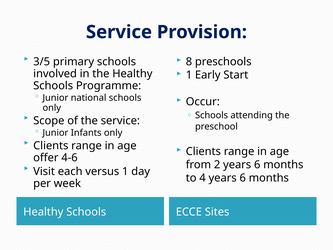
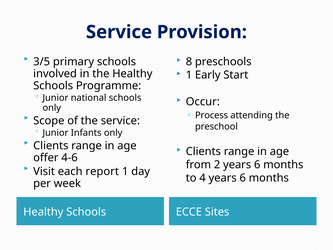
Schools: Schools -> Process (212, 115)
versus: versus -> report (102, 171)
